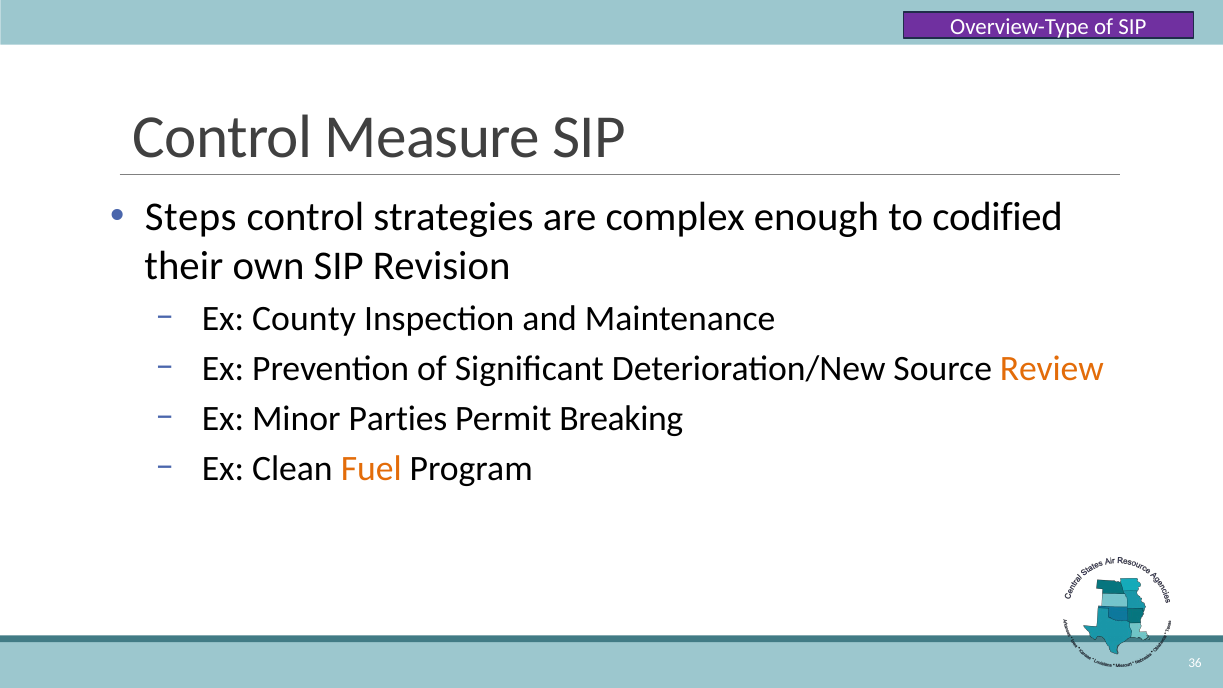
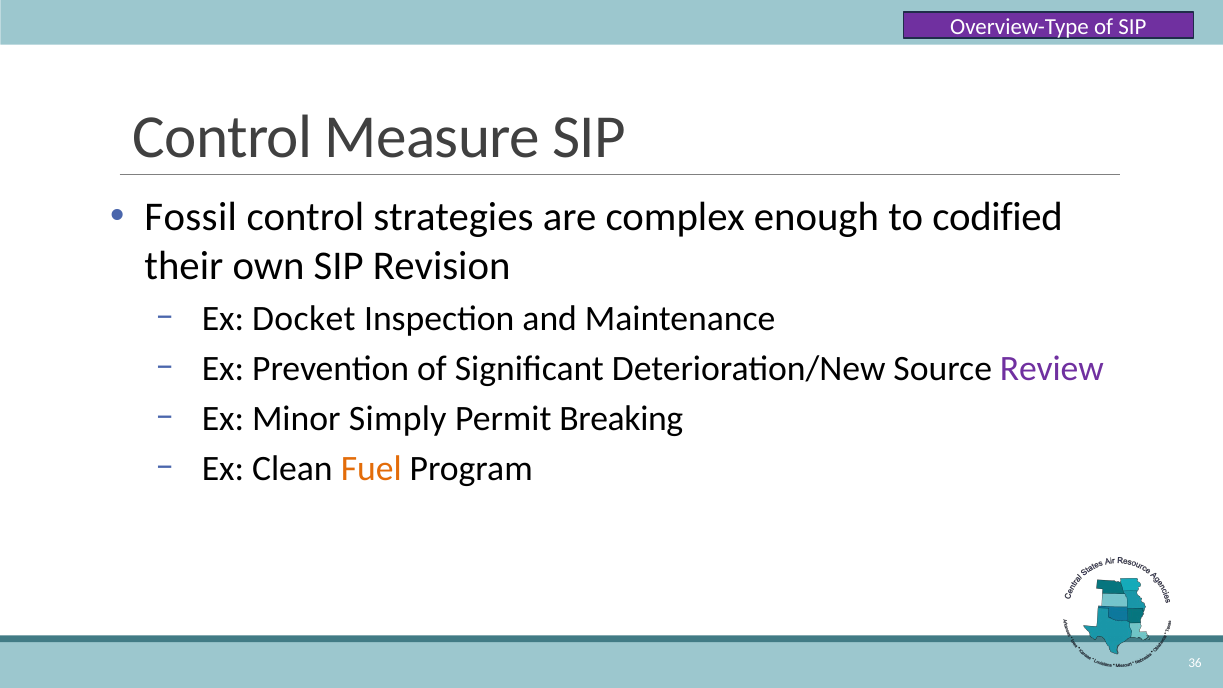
Steps: Steps -> Fossil (191, 217)
County: County -> Docket (304, 319)
Review colour: orange -> purple (1052, 369)
Parties: Parties -> Simply (398, 418)
